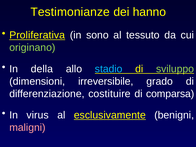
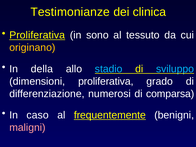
hanno: hanno -> clinica (149, 12)
originano colour: light green -> yellow (32, 48)
sviluppo colour: light green -> light blue (175, 69)
dimensioni irreversibile: irreversibile -> proliferativa (106, 81)
costituire: costituire -> numerosi (109, 94)
virus: virus -> caso (38, 115)
esclusivamente: esclusivamente -> frequentemente (110, 115)
